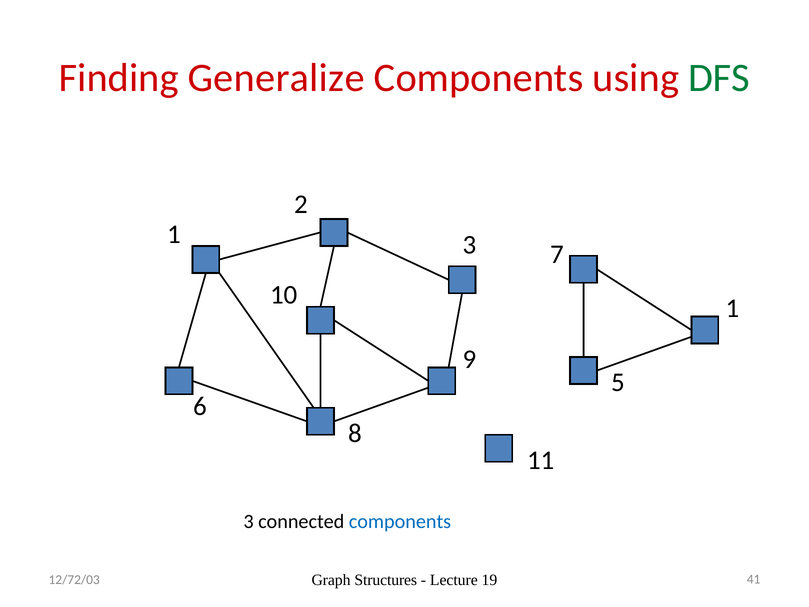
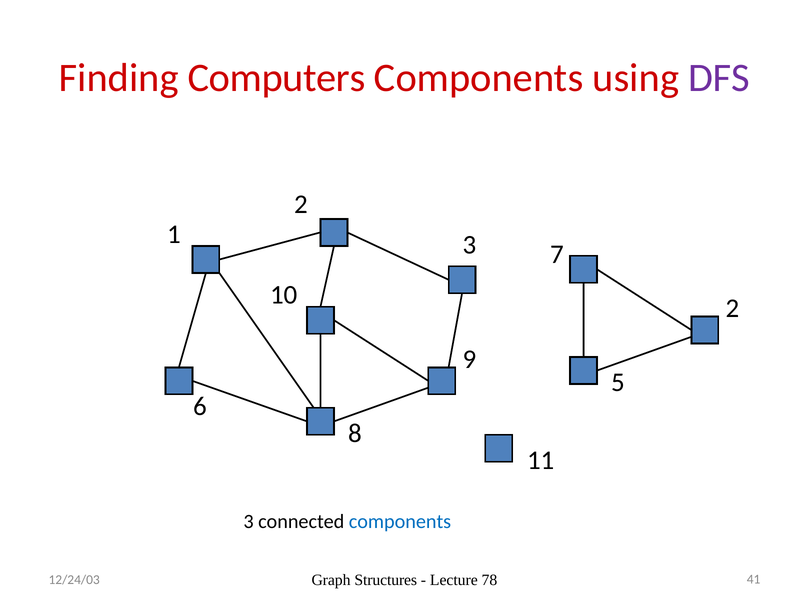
Generalize: Generalize -> Computers (277, 78)
DFS colour: green -> purple (719, 78)
10 1: 1 -> 2 (733, 308)
19: 19 -> 78 (489, 580)
12/72/03: 12/72/03 -> 12/24/03 (74, 579)
